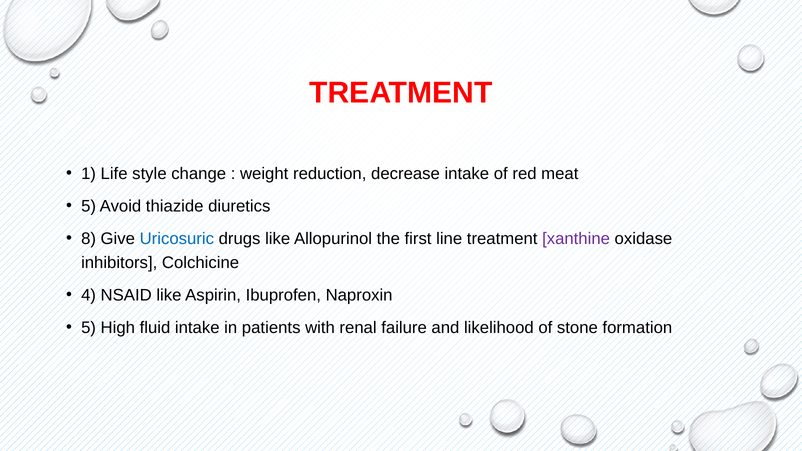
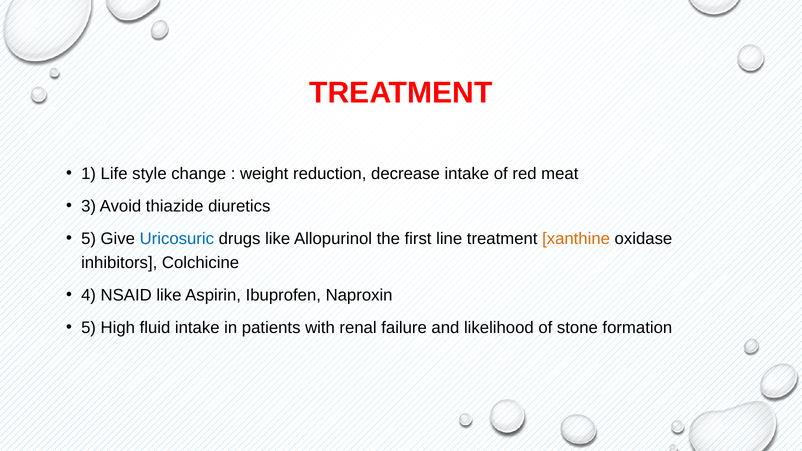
5: 5 -> 3 (89, 206)
8: 8 -> 5 (89, 239)
xanthine colour: purple -> orange (576, 239)
